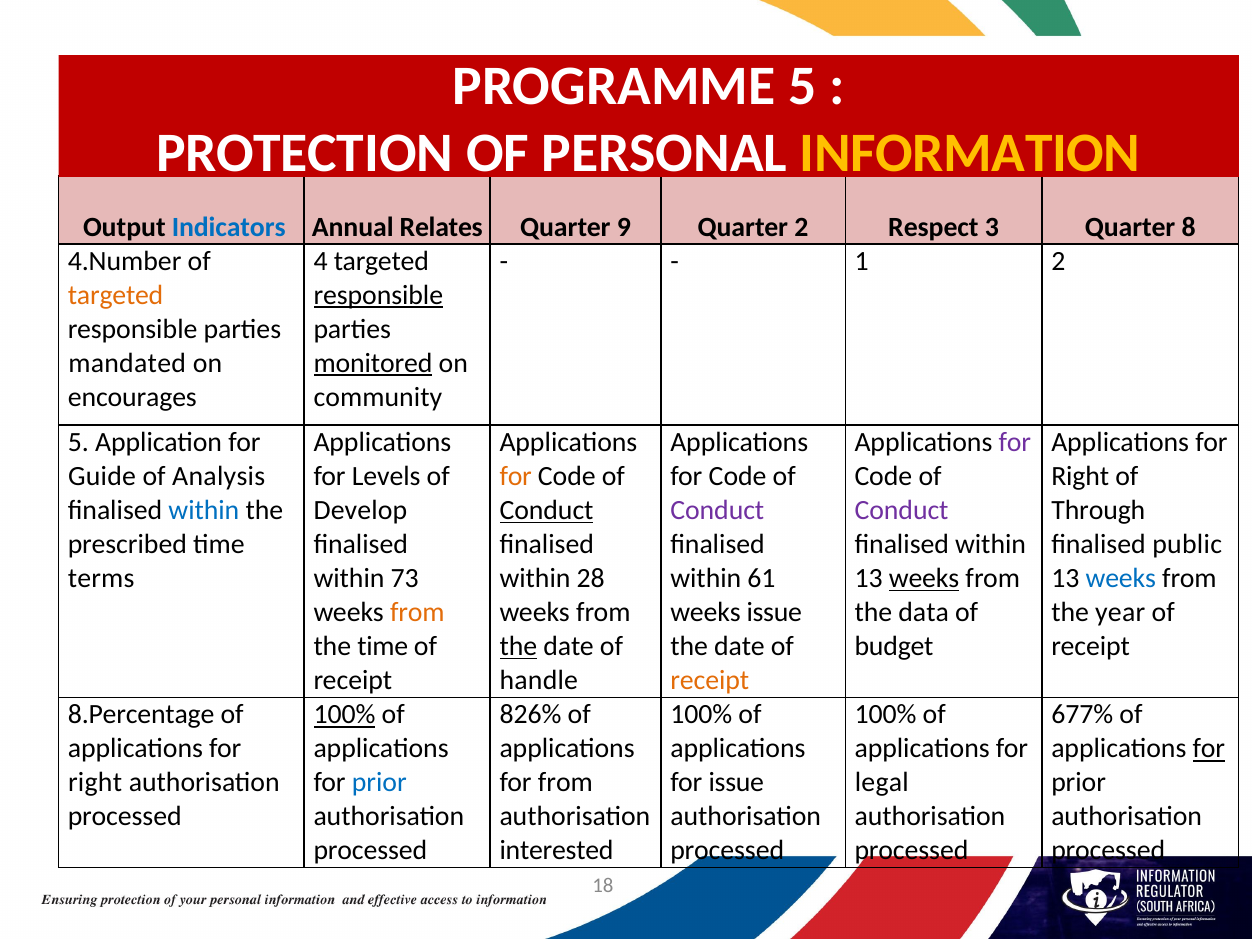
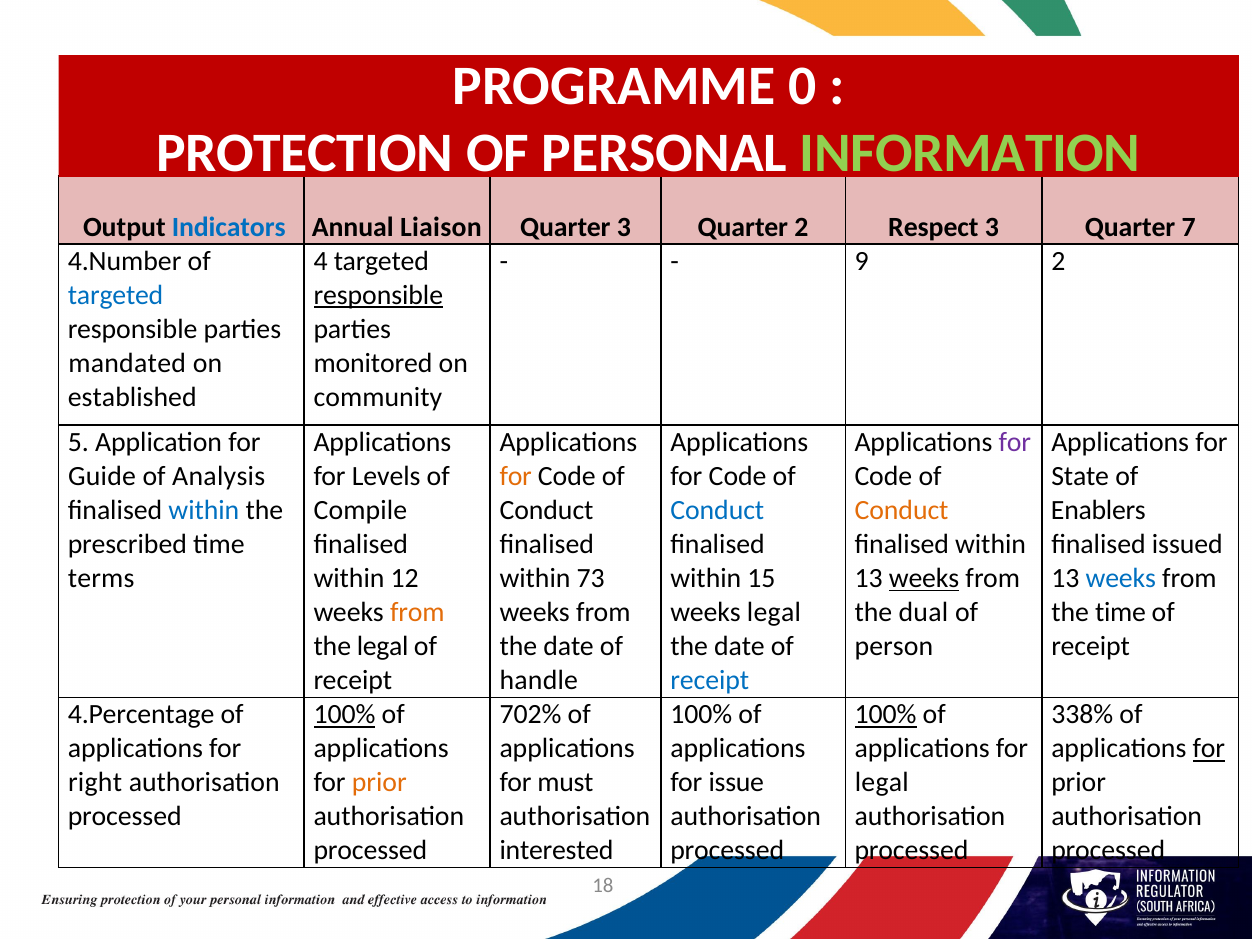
PROGRAMME 5: 5 -> 0 (802, 86)
INFORMATION colour: yellow -> light green (970, 153)
Relates: Relates -> Liaison (441, 227)
Quarter 9: 9 -> 3 (624, 227)
8: 8 -> 7 (1189, 227)
1: 1 -> 9 (862, 261)
targeted colour: orange -> blue (116, 295)
monitored underline: present -> none (373, 363)
encourages: encourages -> established (132, 397)
Right: Right -> State (1080, 477)
Develop: Develop -> Compile (360, 511)
Conduct underline: present -> none (547, 511)
Conduct colour: purple -> blue (717, 511)
Conduct colour: purple -> orange (902, 511)
Through: Through -> Enablers (1098, 511)
public: public -> issued (1187, 545)
73: 73 -> 12 (405, 579)
28: 28 -> 73 (591, 579)
61: 61 -> 15 (761, 579)
weeks issue: issue -> legal (774, 613)
data: data -> dual (923, 613)
the year: year -> time (1120, 613)
the time: time -> legal (383, 647)
the underline: present -> none (518, 647)
budget: budget -> person (894, 647)
receipt colour: orange -> blue (710, 681)
8.Percentage: 8.Percentage -> 4.Percentage (141, 715)
826%: 826% -> 702% (531, 715)
100% underline: none -> present (886, 715)
677%: 677% -> 338% (1082, 715)
prior colour: blue -> orange (379, 783)
for from: from -> must (565, 783)
